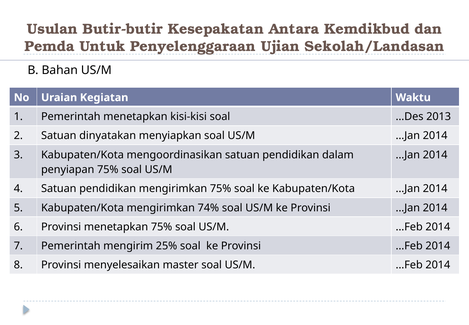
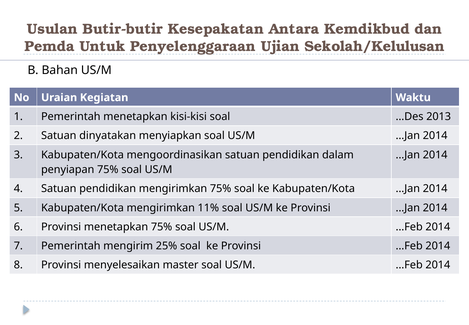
Sekolah/Landasan: Sekolah/Landasan -> Sekolah/Kelulusan (375, 46)
74%: 74% -> 11% (208, 208)
